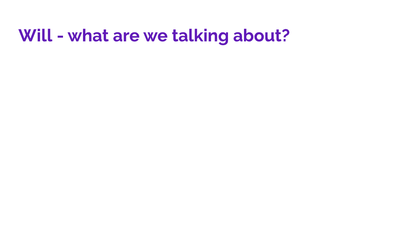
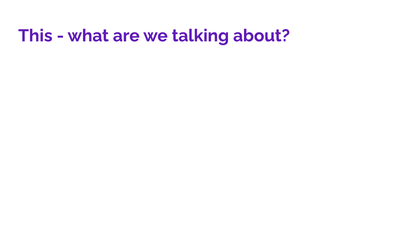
Will: Will -> This (35, 36)
